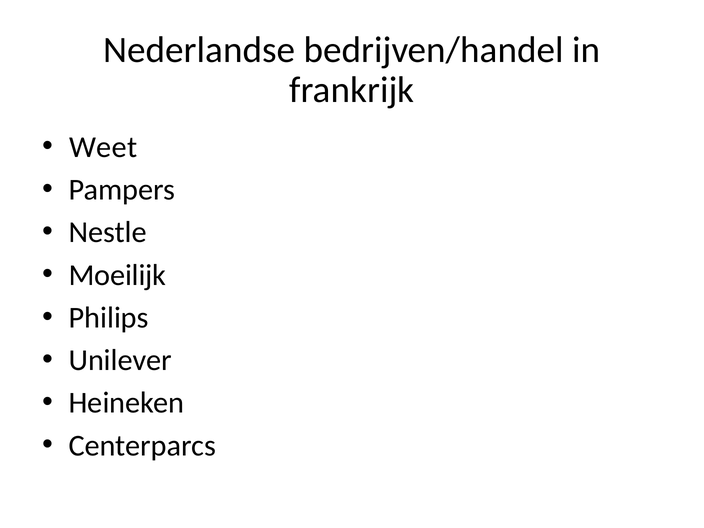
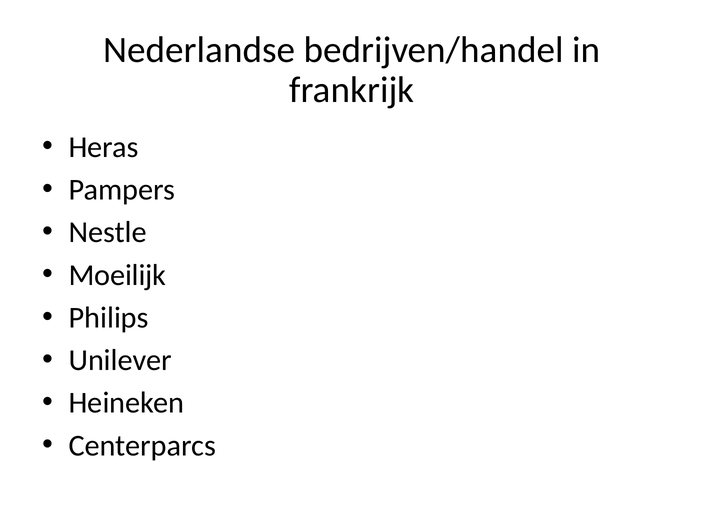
Weet: Weet -> Heras (104, 147)
